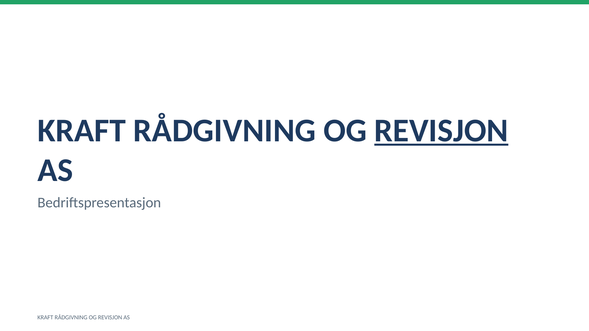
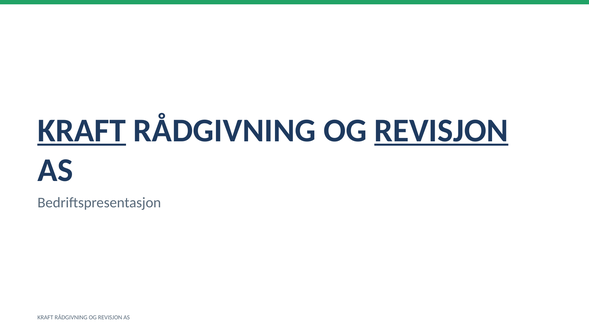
KRAFT underline: none -> present (82, 131)
